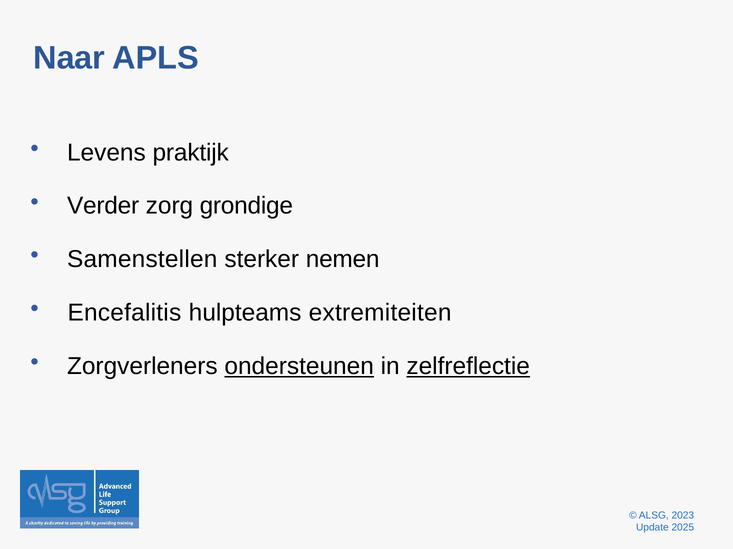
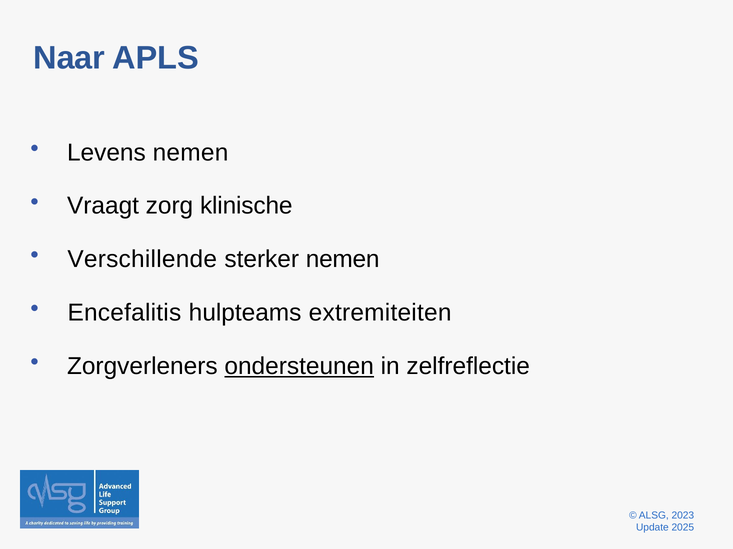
Levens praktijk: praktijk -> nemen (190, 153)
Verder: Verder -> Vraagt (103, 206)
grondige: grondige -> klinische (246, 206)
Samenstellen: Samenstellen -> Verschillende (142, 260)
zelfreflectie underline: present -> none (468, 367)
